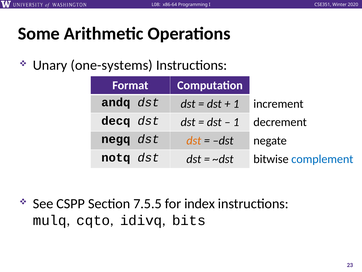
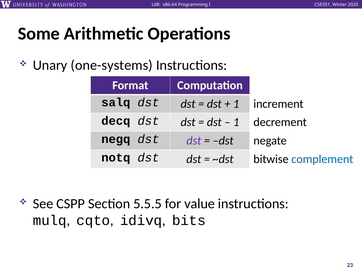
andq: andq -> salq (116, 102)
dst colour: orange -> purple (194, 140)
7.5.5: 7.5.5 -> 5.5.5 (148, 203)
index: index -> value (200, 203)
